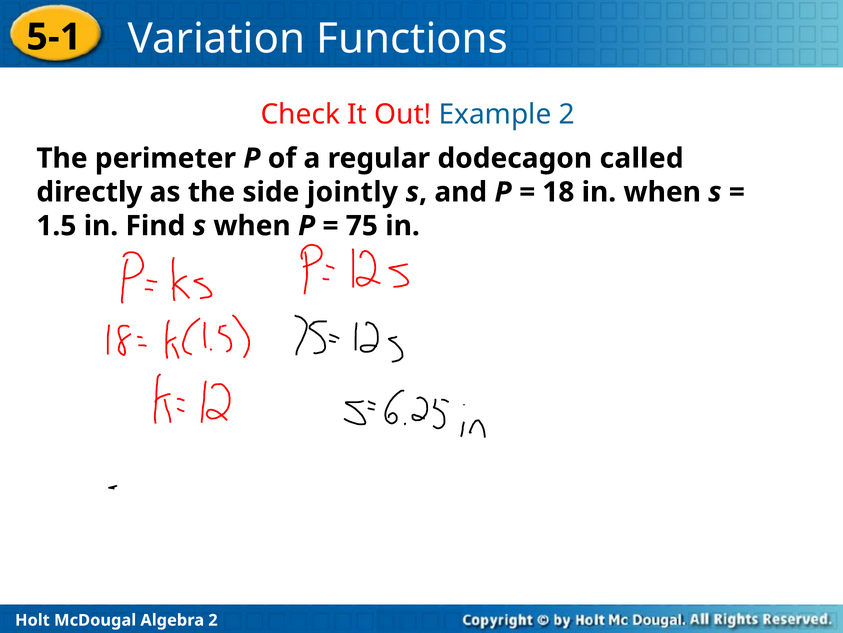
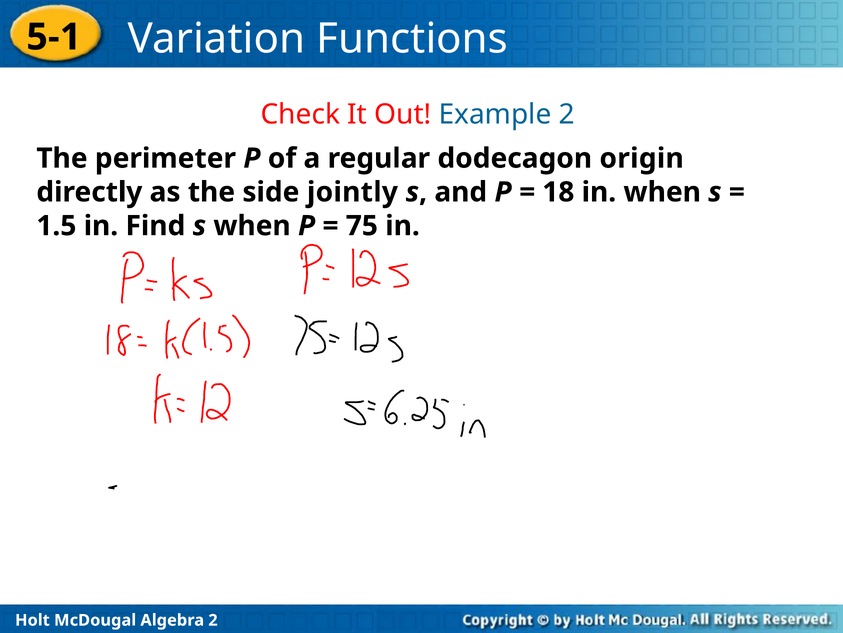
called: called -> origin (642, 158)
